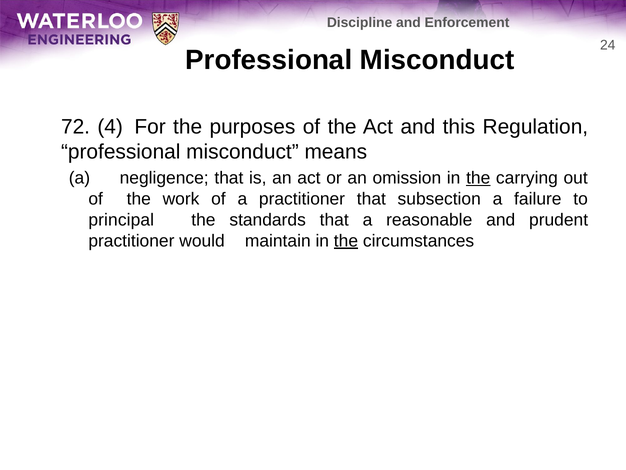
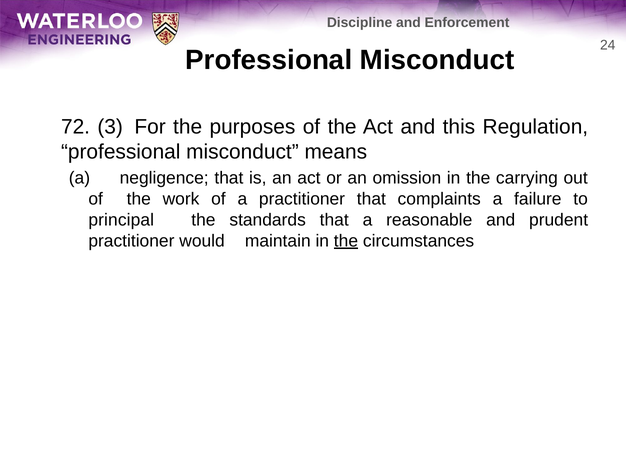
4: 4 -> 3 (110, 127)
the underline: present -> none (478, 178)
subsection: subsection -> complaints (439, 199)
